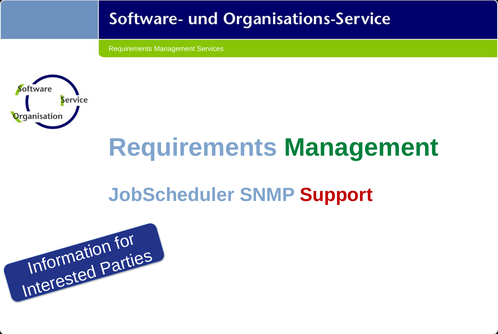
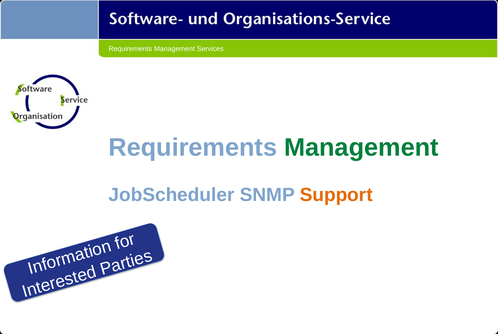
Support colour: red -> orange (336, 195)
